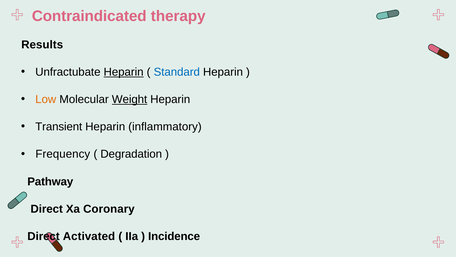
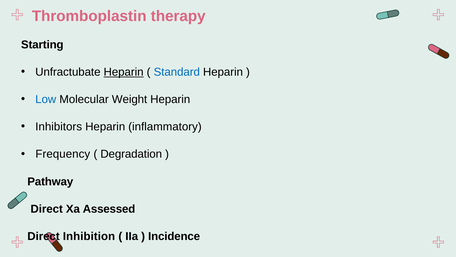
Contraindicated: Contraindicated -> Thromboplastin (89, 16)
Results: Results -> Starting (42, 44)
Low colour: orange -> blue (46, 99)
Weight underline: present -> none (130, 99)
Transient: Transient -> Inhibitors (59, 127)
Coronary: Coronary -> Assessed (109, 209)
Activated: Activated -> Inhibition (89, 236)
